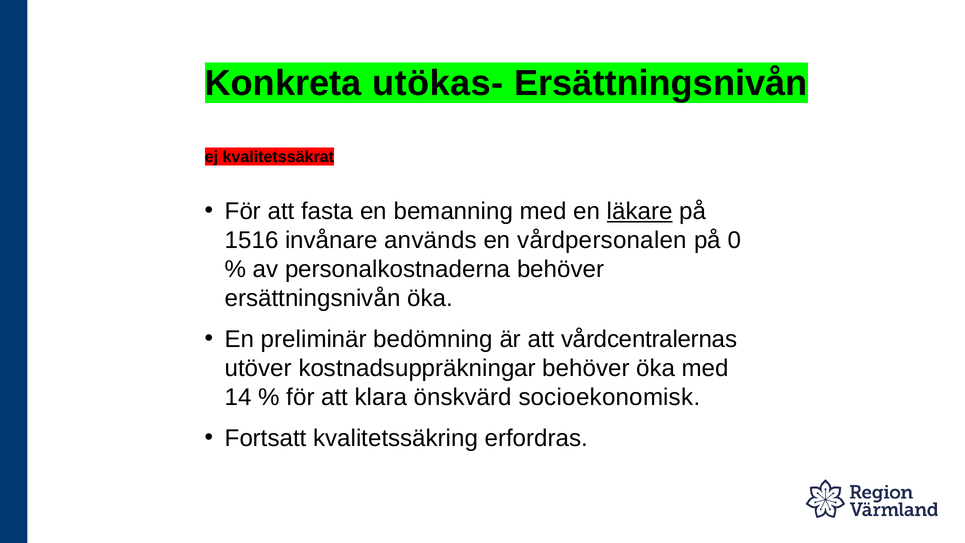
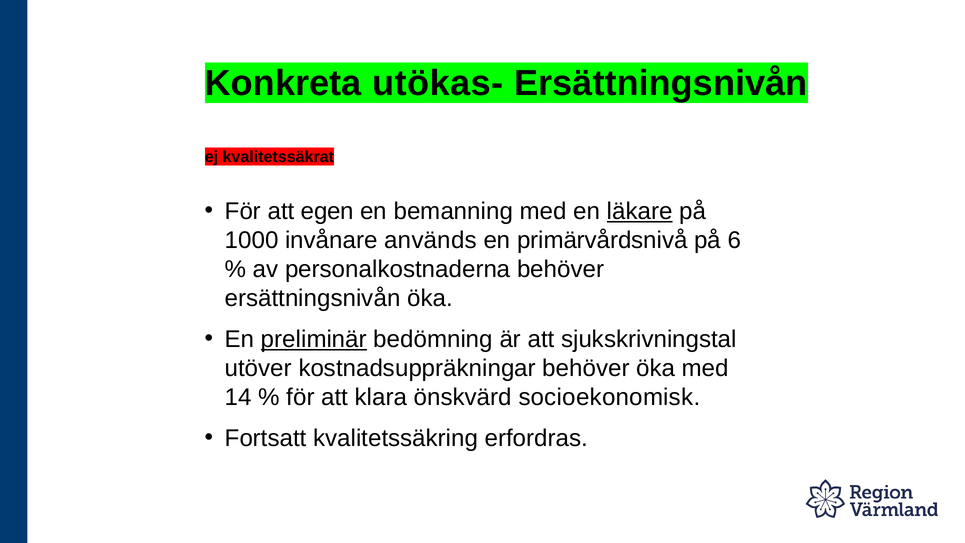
fasta: fasta -> egen (327, 211)
1516: 1516 -> 1000 (252, 240)
vårdpersonalen: vårdpersonalen -> primärvårdsnivå (602, 240)
0: 0 -> 6 (734, 240)
preliminär underline: none -> present (314, 339)
vårdcentralernas: vårdcentralernas -> sjukskrivningstal (649, 339)
